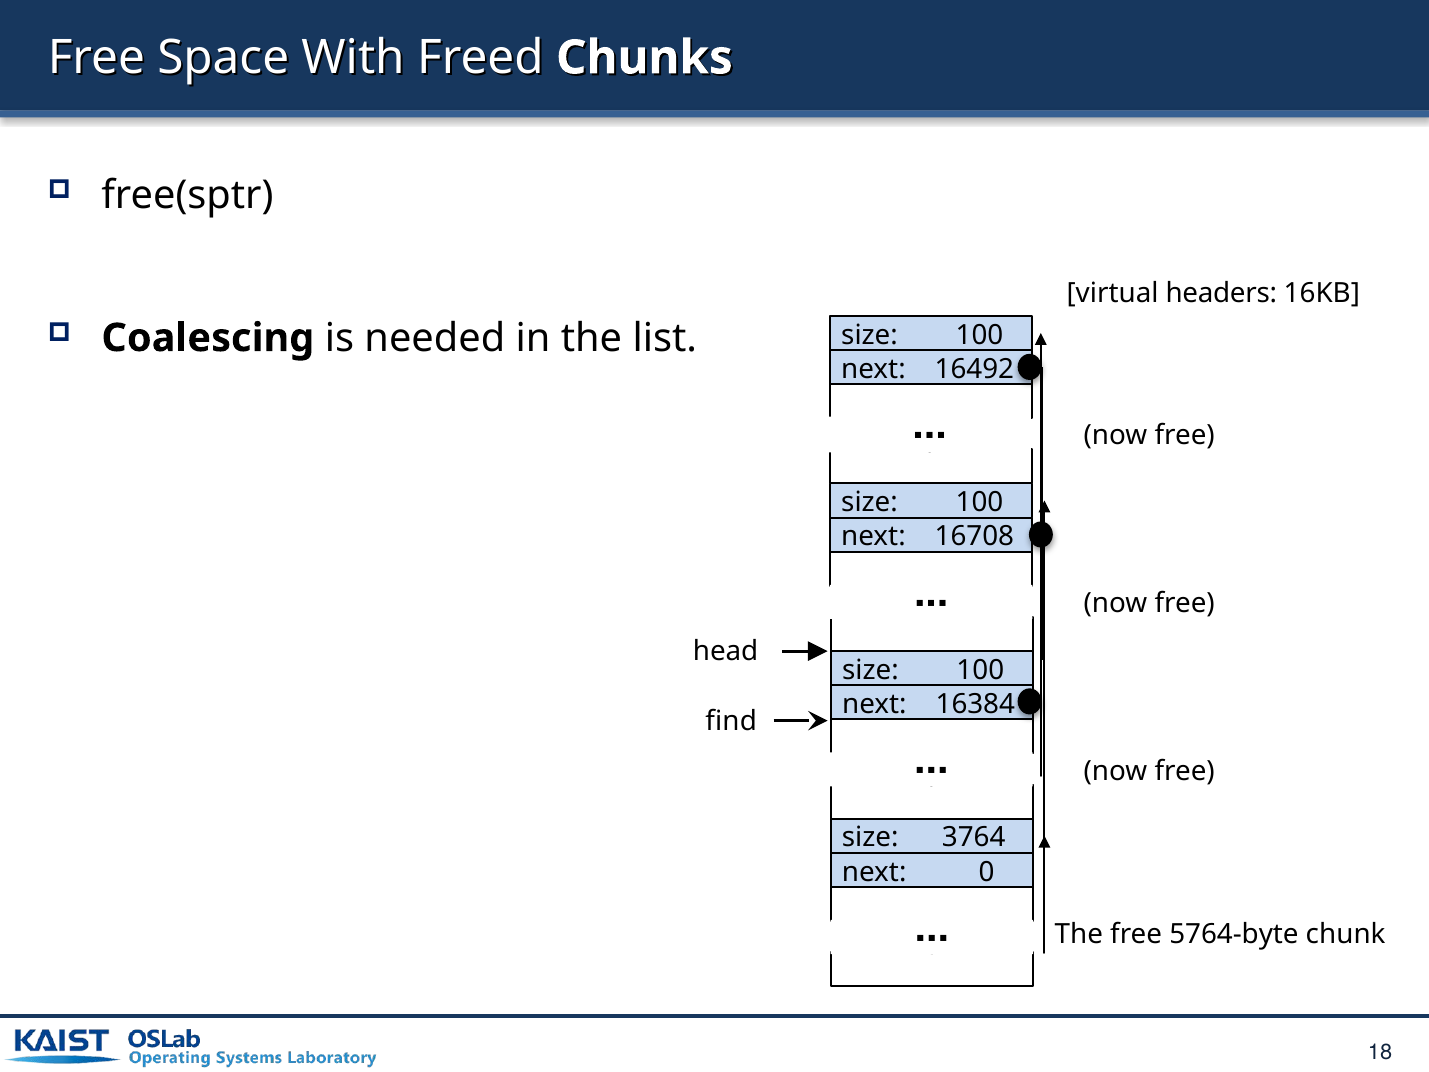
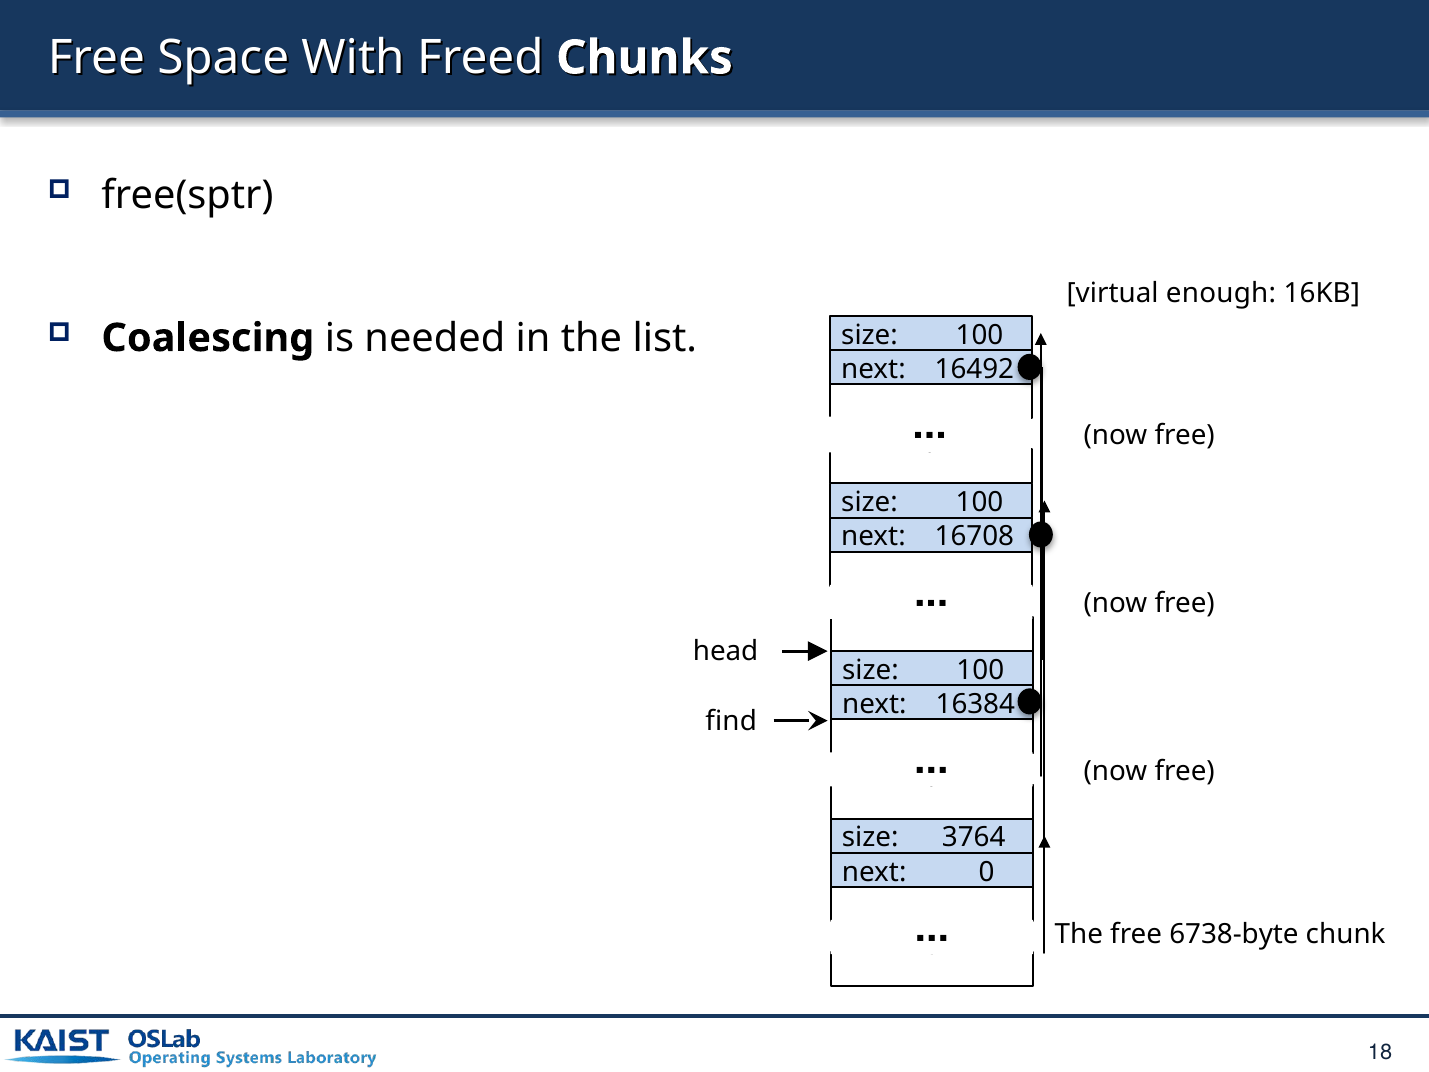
headers: headers -> enough (1221, 293)
5764-byte: 5764-byte -> 6738-byte (1234, 934)
